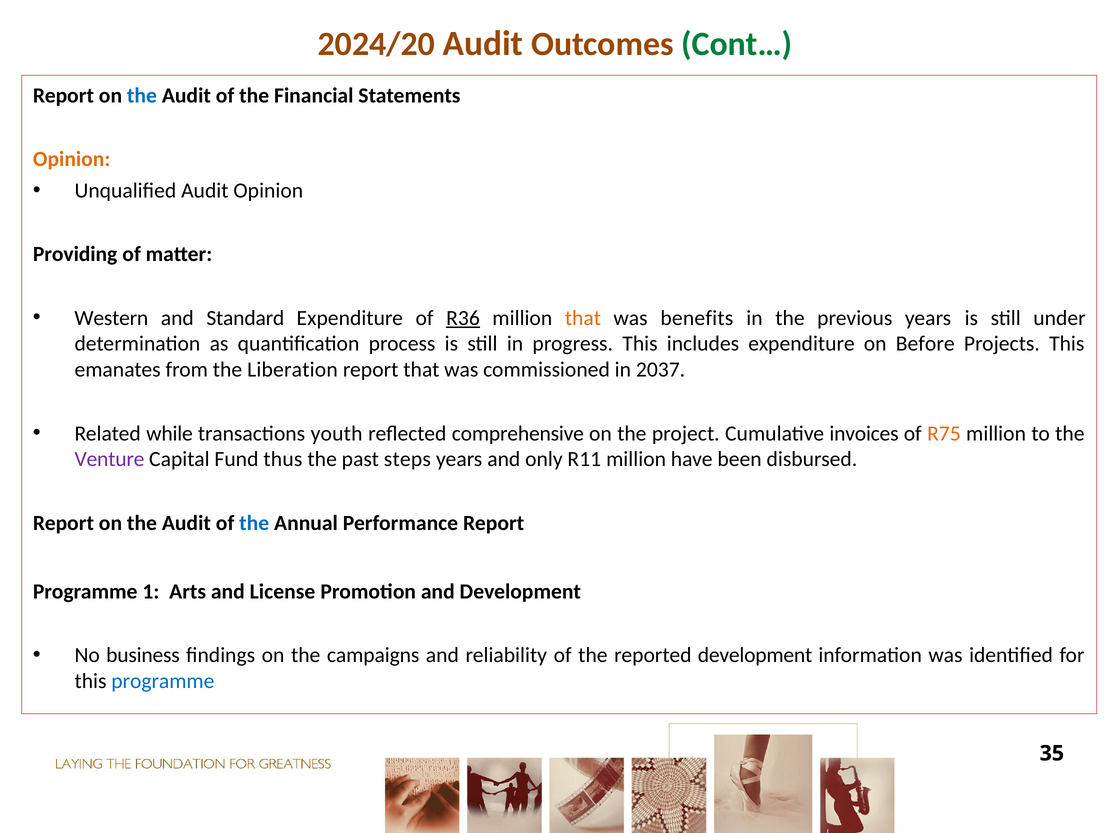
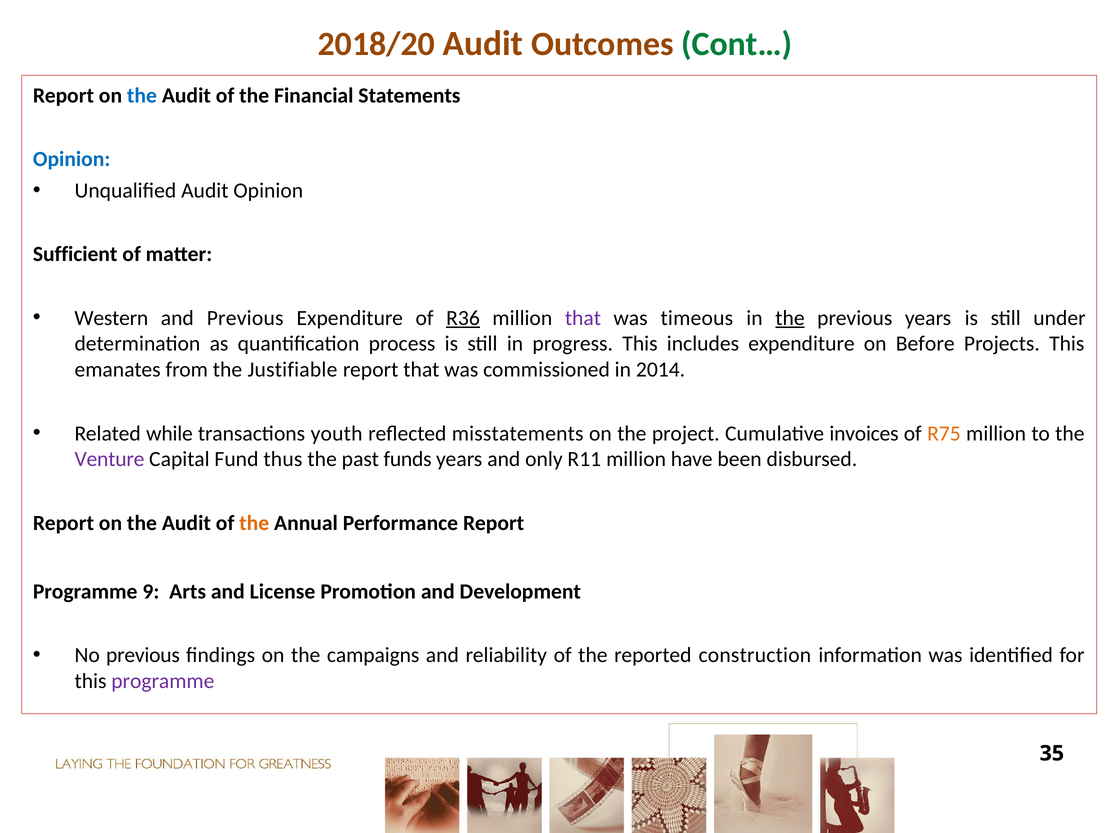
2024/20: 2024/20 -> 2018/20 (376, 44)
Opinion colour: orange -> blue (72, 159)
Providing: Providing -> Sufficient (75, 254)
and Standard: Standard -> Previous (245, 318)
that colour: orange -> purple (583, 318)
benefits: benefits -> timeous (697, 318)
the underline: none -> present (790, 318)
Liberation: Liberation -> Justifiable (292, 370)
2037: 2037 -> 2014 (661, 370)
comprehensive: comprehensive -> misstatements (518, 433)
steps: steps -> funds (408, 459)
the colour: blue -> orange (254, 523)
1: 1 -> 9 (151, 591)
No business: business -> previous (143, 655)
reported development: development -> construction (755, 655)
programme colour: blue -> purple (163, 681)
